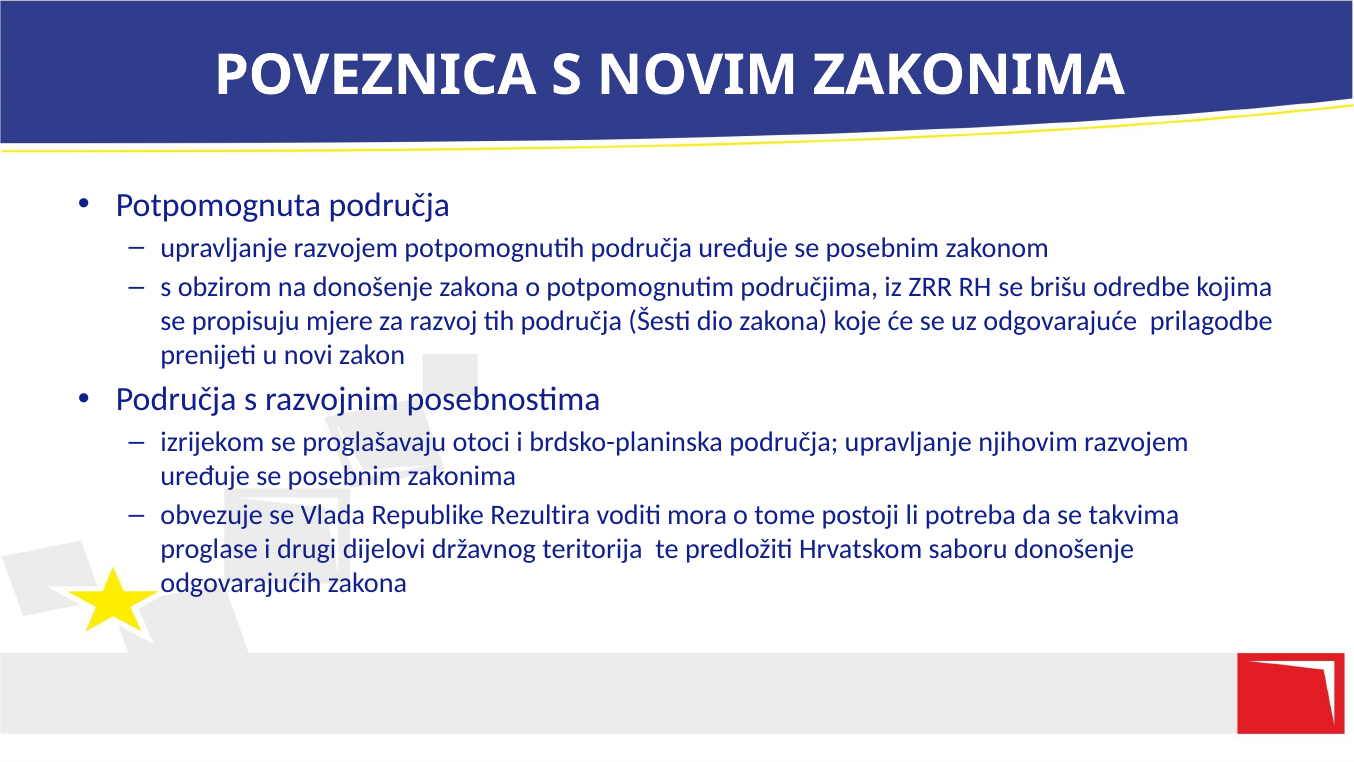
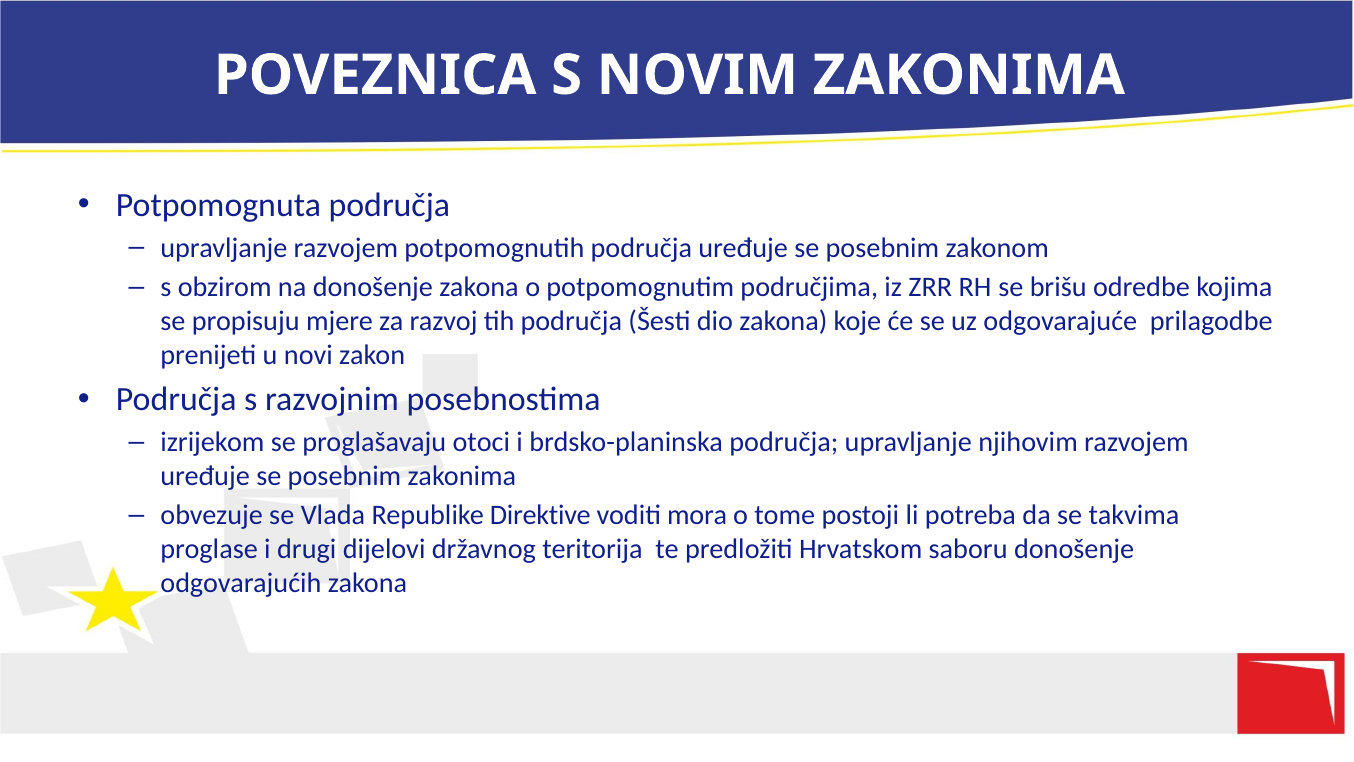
Rezultira: Rezultira -> Direktive (540, 515)
